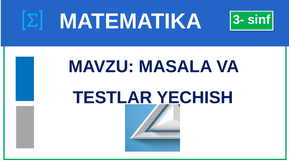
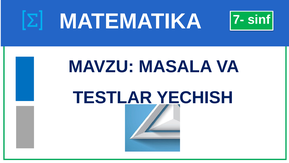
3-: 3- -> 7- (239, 20)
